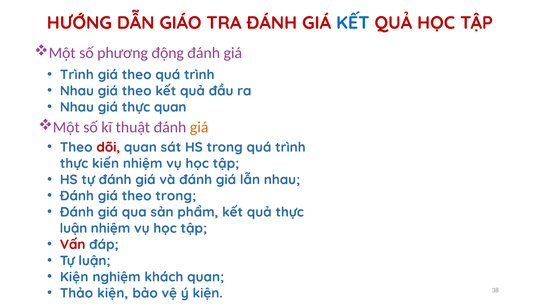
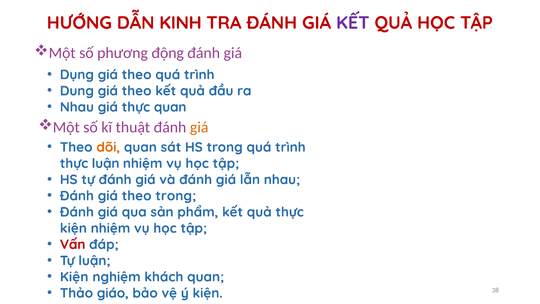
GIÁO: GIÁO -> KINH (180, 23)
KẾT colour: blue -> purple (353, 23)
Trình: Trình -> Dụng (77, 75)
Nhau: Nhau -> Dung (77, 91)
dõi colour: red -> orange (108, 147)
thực kiến: kiến -> luận (106, 163)
luận: luận -> kiện (73, 228)
Thảo kiện: kiện -> giáo (113, 293)
